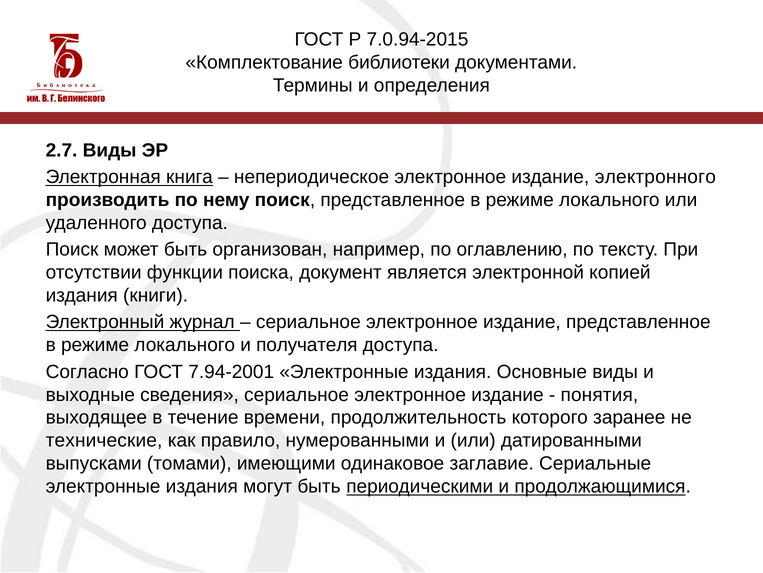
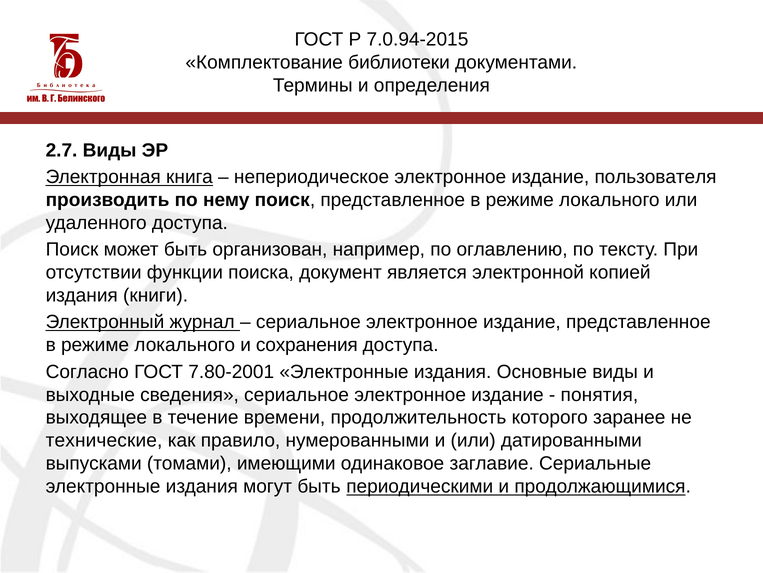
электронного: электронного -> пользователя (656, 177)
получателя: получателя -> сохранения (307, 345)
7.94-2001: 7.94-2001 -> 7.80-2001 (231, 371)
